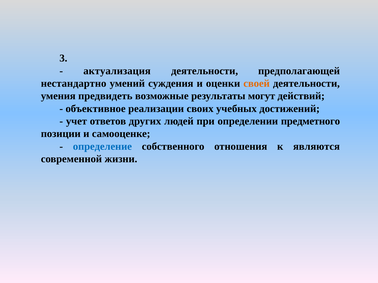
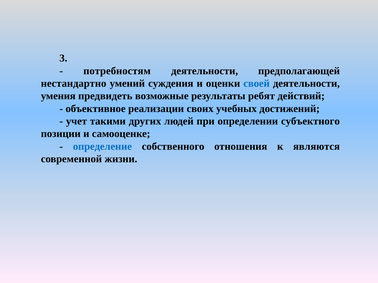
актуализация: актуализация -> потребностям (117, 71)
своей colour: orange -> blue (257, 84)
могут: могут -> ребят (261, 96)
ответов: ответов -> такими (108, 121)
предметного: предметного -> субъектного (310, 121)
